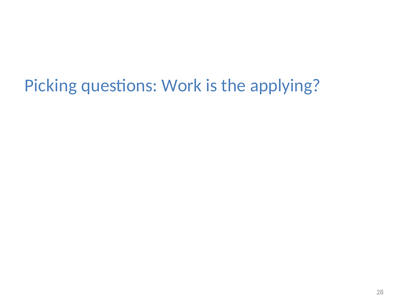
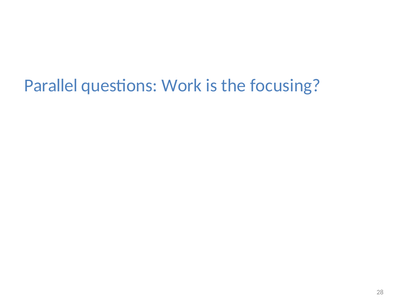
Picking: Picking -> Parallel (51, 86)
applying: applying -> focusing (285, 86)
